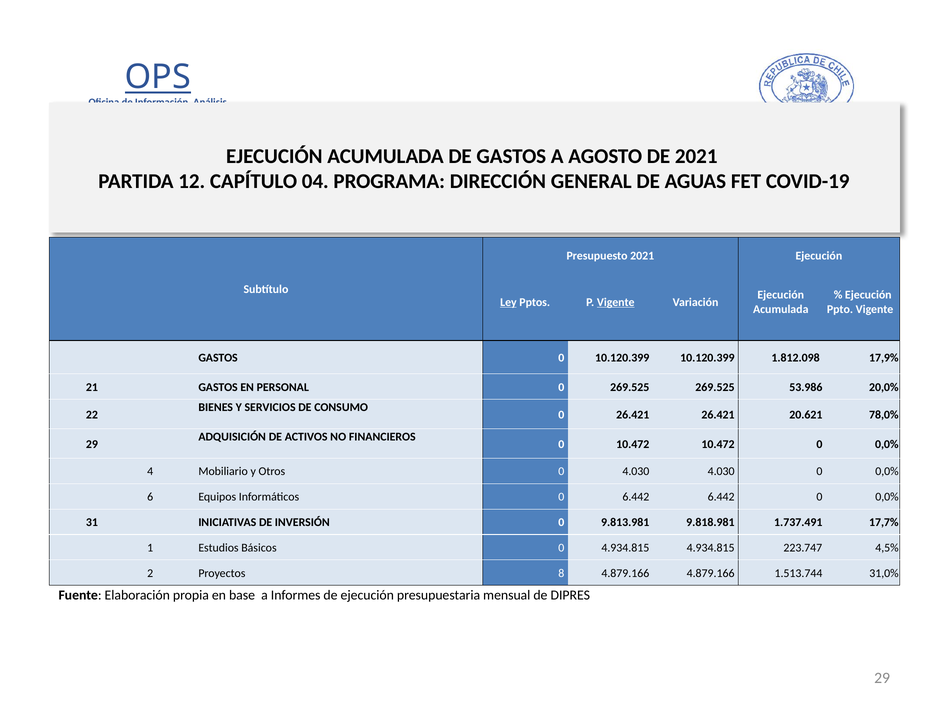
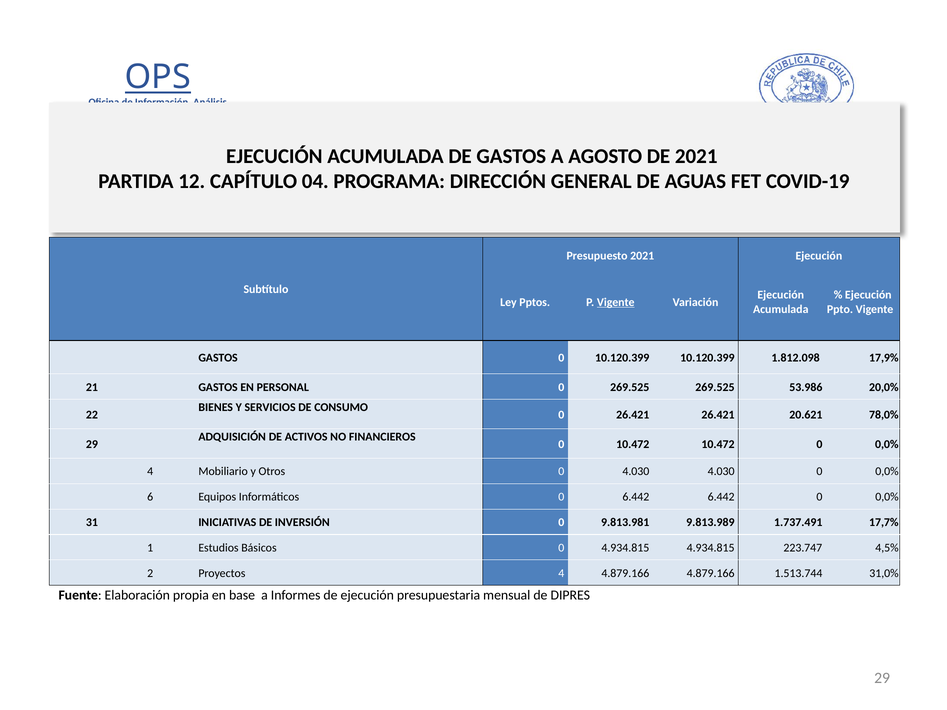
Ley underline: present -> none (508, 302)
9.818.981: 9.818.981 -> 9.813.989 (710, 523)
Proyectos 8: 8 -> 4 (561, 573)
